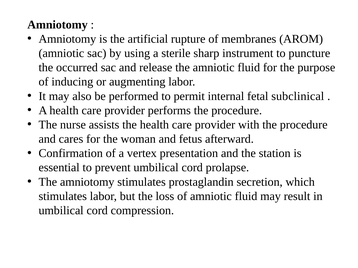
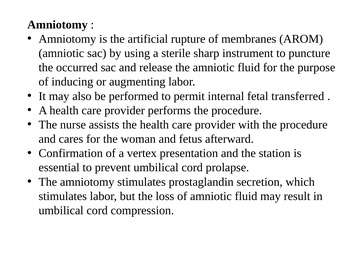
subclinical: subclinical -> transferred (298, 96)
